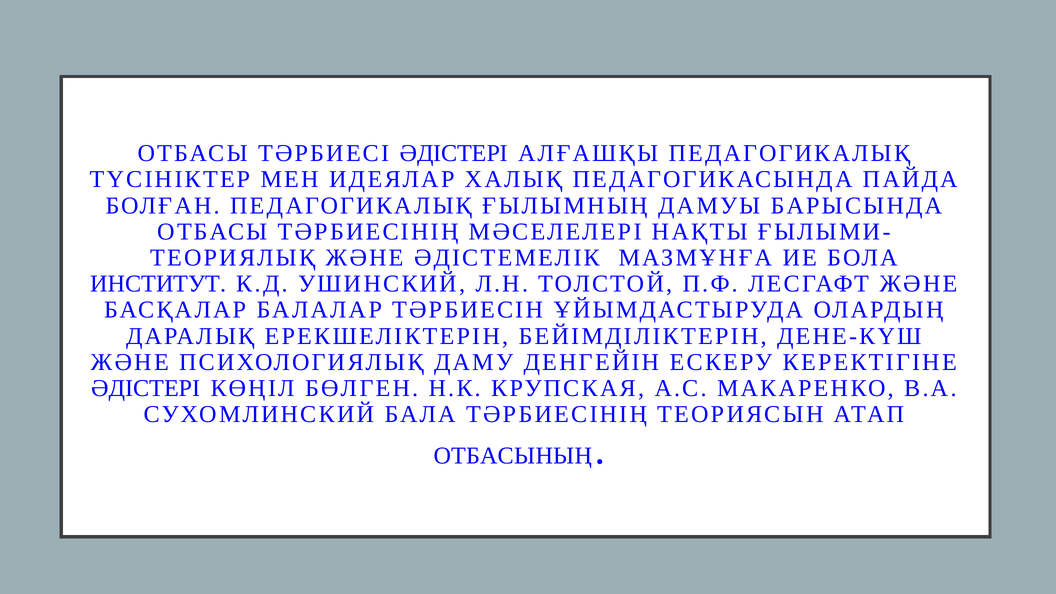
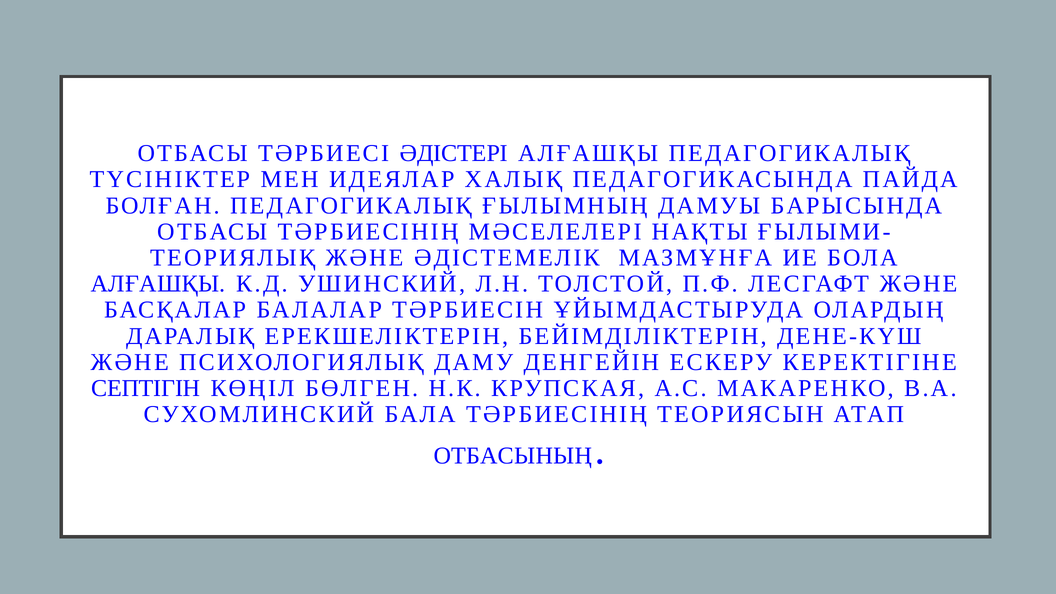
ИНСТИТУТ: ИНСТИТУТ -> АЛҒАШҚЫ (158, 284)
ӘДІСТЕРІ: ӘДІСТЕРІ -> СЕПТІГІН (146, 388)
